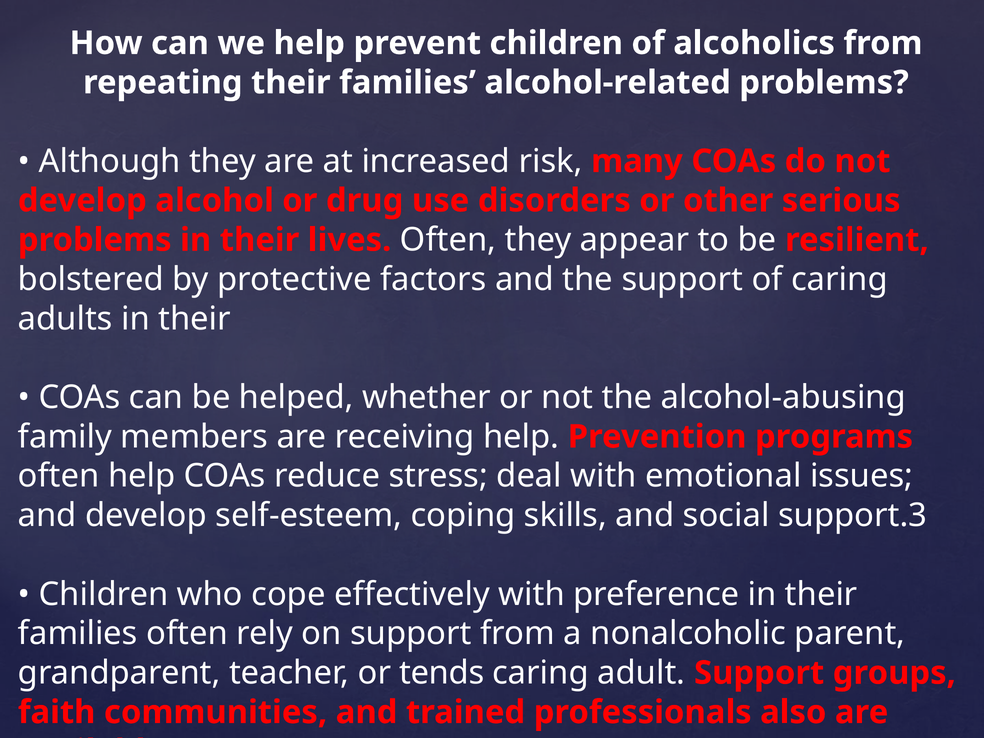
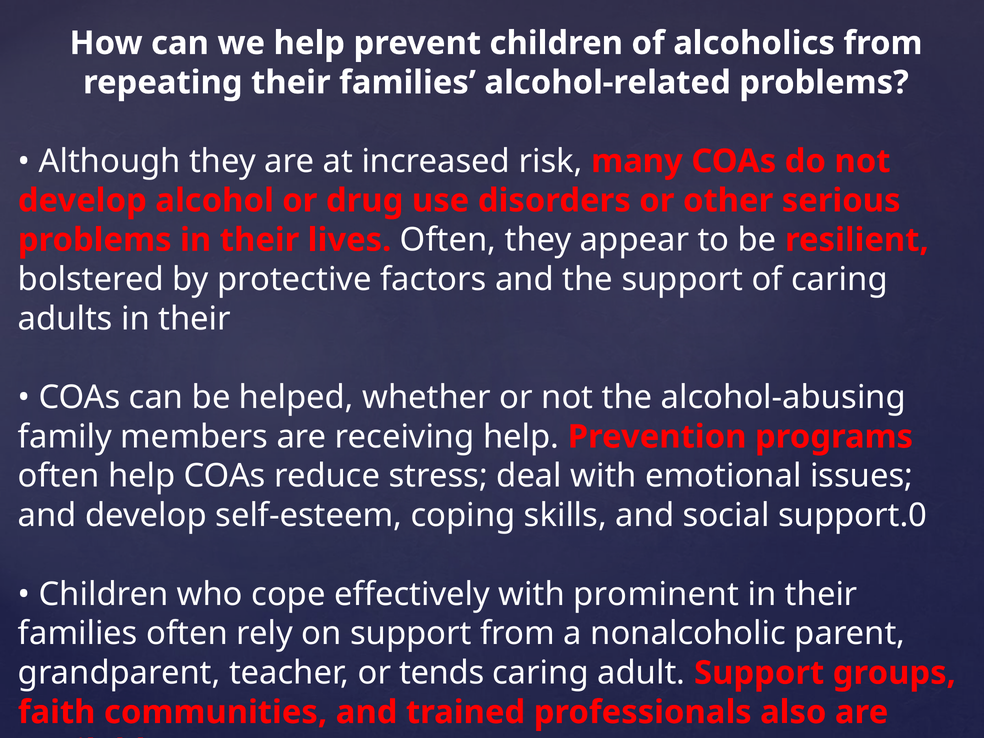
support.3: support.3 -> support.0 (853, 515)
preference: preference -> prominent (656, 594)
